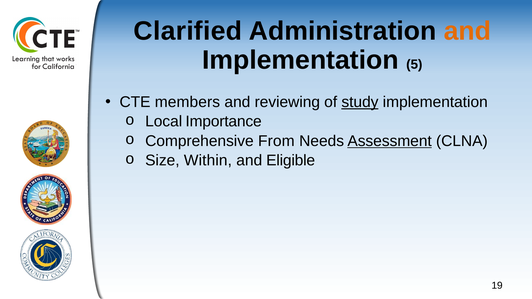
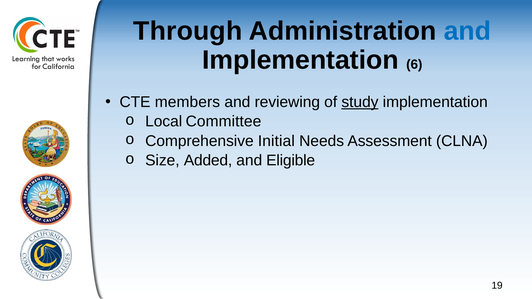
Clarified: Clarified -> Through (188, 31)
and colour: orange -> blue (467, 31)
5: 5 -> 6 (414, 64)
Importance: Importance -> Committee (223, 122)
From: From -> Initial (276, 141)
Assessment underline: present -> none (390, 141)
Within: Within -> Added (208, 161)
